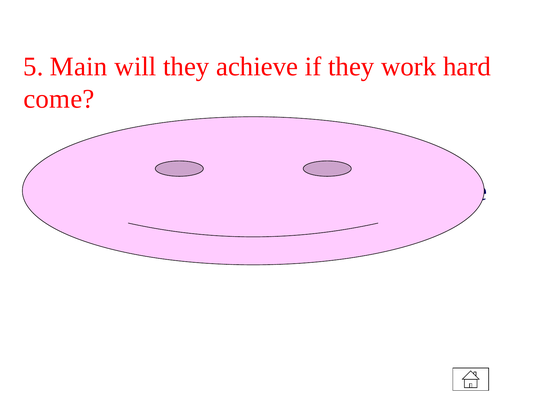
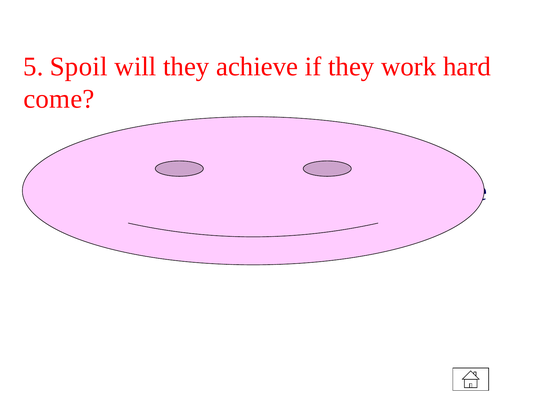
Main: Main -> Spoil (79, 66)
